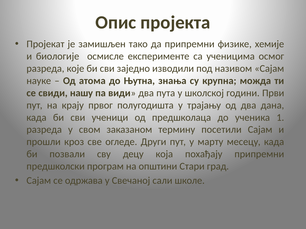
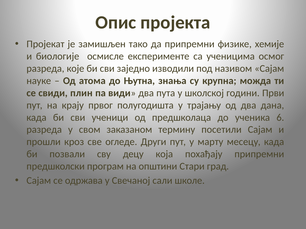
нашу: нашу -> плин (81, 93)
1: 1 -> 6 (280, 118)
